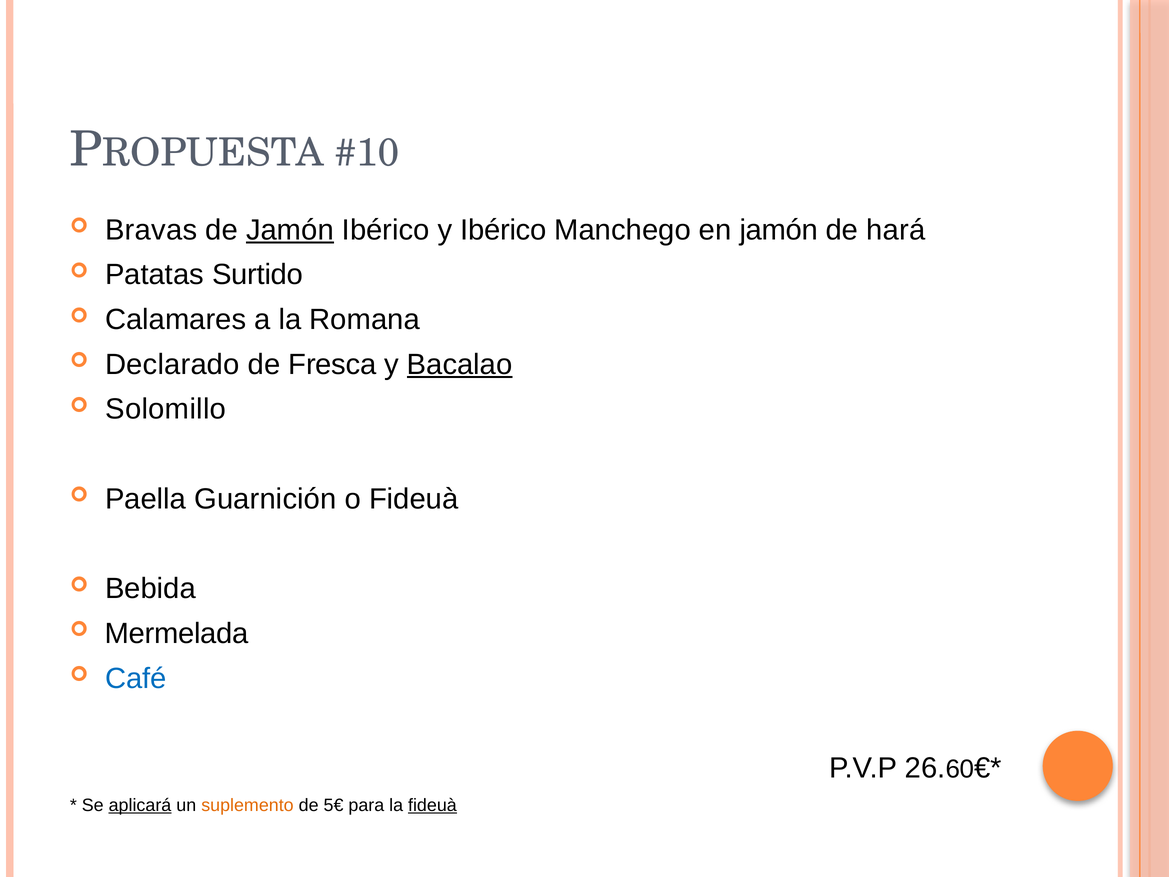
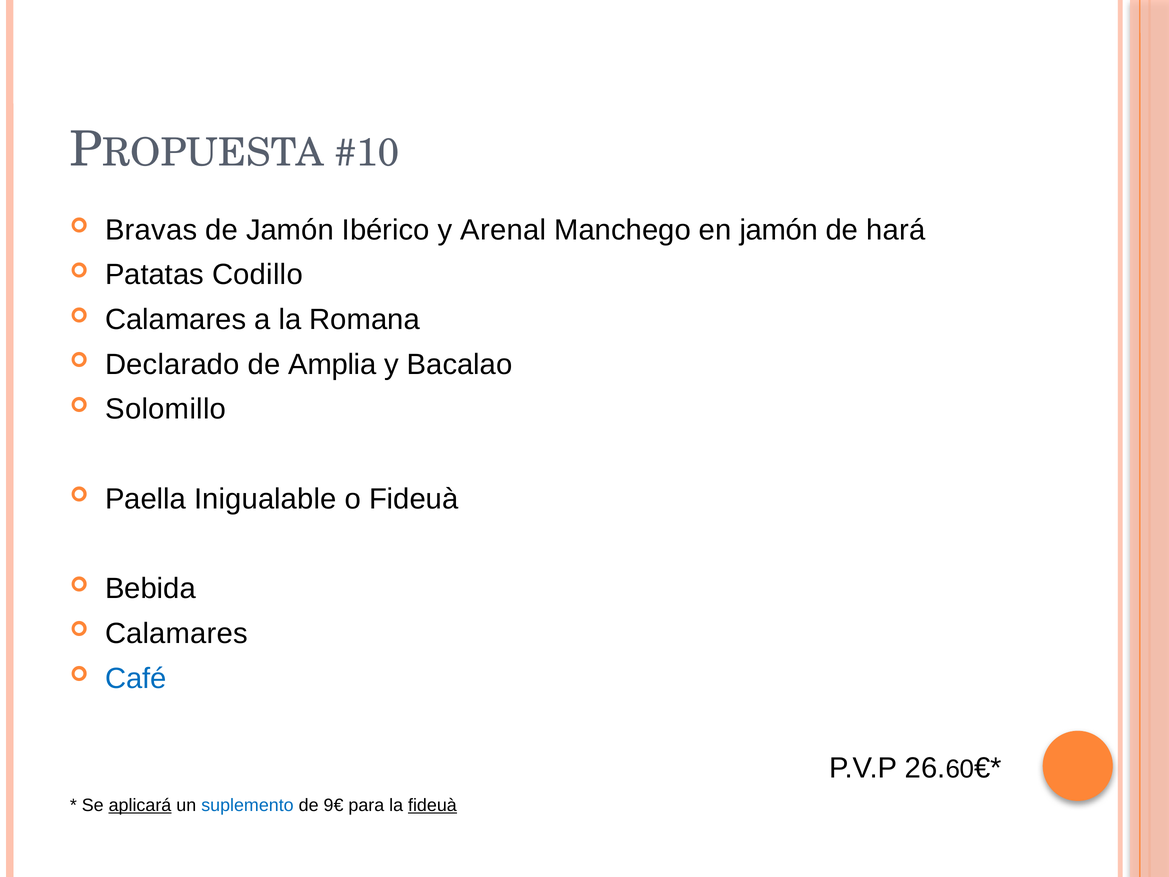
Jamón underline: present -> none (290, 230)
y Ibérico: Ibérico -> Arenal (503, 230)
Surtido: Surtido -> Codillo (257, 275)
Fresca: Fresca -> Amplia (332, 364)
Bacalao underline: present -> none (460, 364)
Guarnición: Guarnición -> Inigualable (265, 499)
Mermelada: Mermelada -> Calamares (176, 633)
suplemento colour: orange -> blue (247, 805)
5€: 5€ -> 9€ (334, 805)
